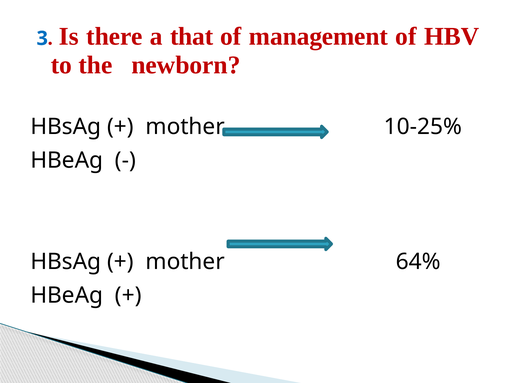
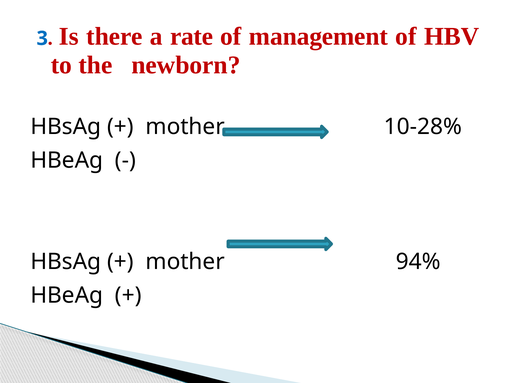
that: that -> rate (192, 37)
10-25%: 10-25% -> 10-28% (423, 127)
64%: 64% -> 94% (418, 261)
